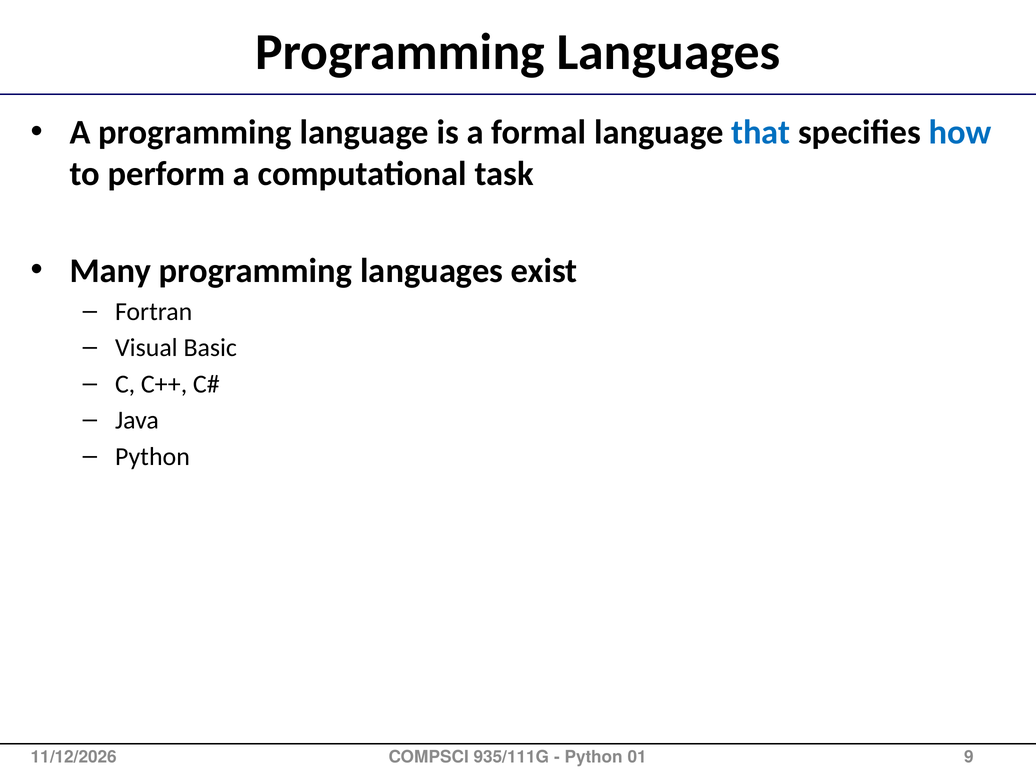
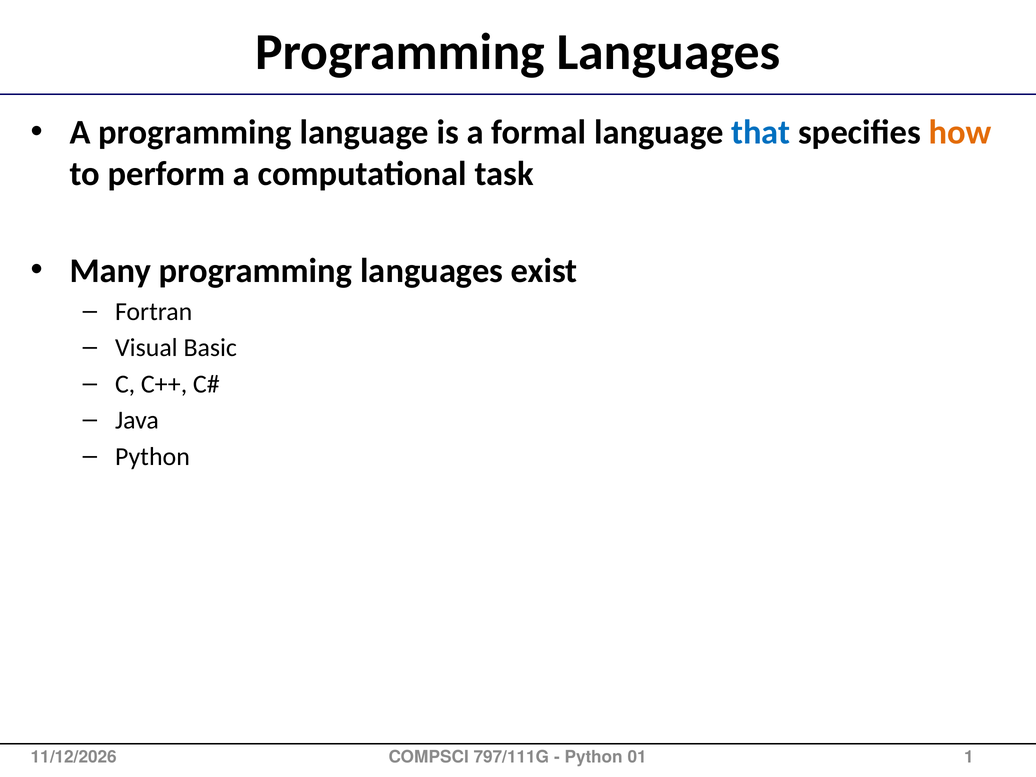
how colour: blue -> orange (960, 133)
935/111G: 935/111G -> 797/111G (512, 757)
9: 9 -> 1 (969, 757)
